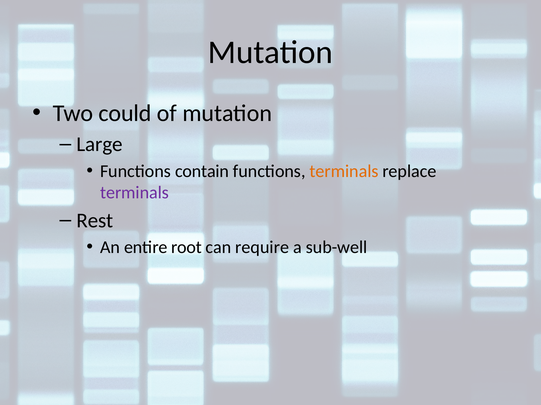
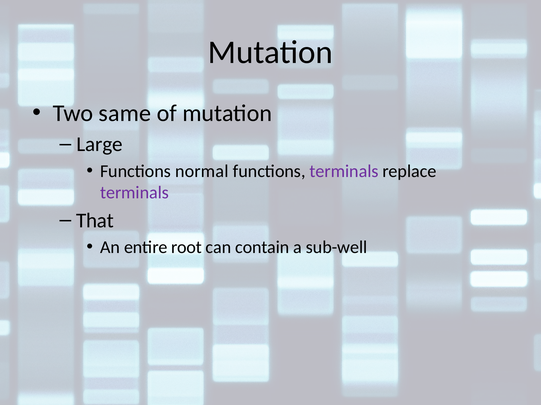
could: could -> same (125, 113)
contain: contain -> normal (202, 171)
terminals colour: orange -> purple (344, 171)
Rest: Rest -> That (95, 221)
require: require -> contain (262, 248)
